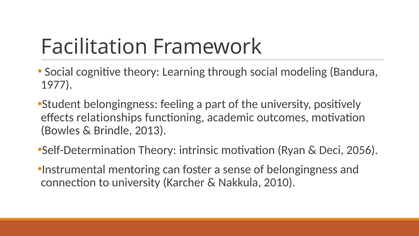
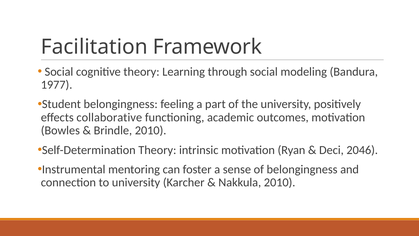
relationships: relationships -> collaborative (109, 117)
Brindle 2013: 2013 -> 2010 (151, 130)
2056: 2056 -> 2046 (362, 150)
